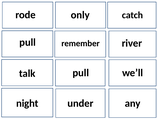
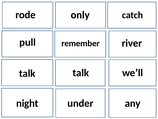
pull: pull -> talk (81, 73)
